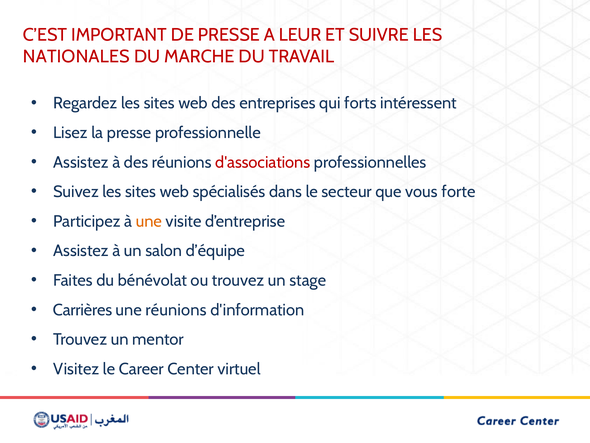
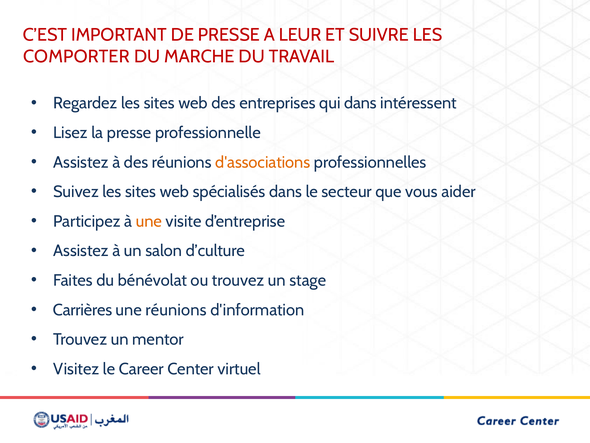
NATIONALES: NATIONALES -> COMPORTER (76, 57)
qui forts: forts -> dans (360, 103)
d'associations colour: red -> orange (263, 162)
forte: forte -> aider (459, 192)
d’équipe: d’équipe -> d’culture (215, 251)
